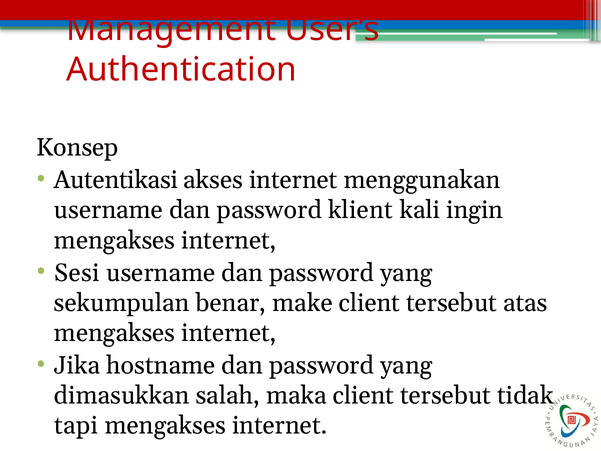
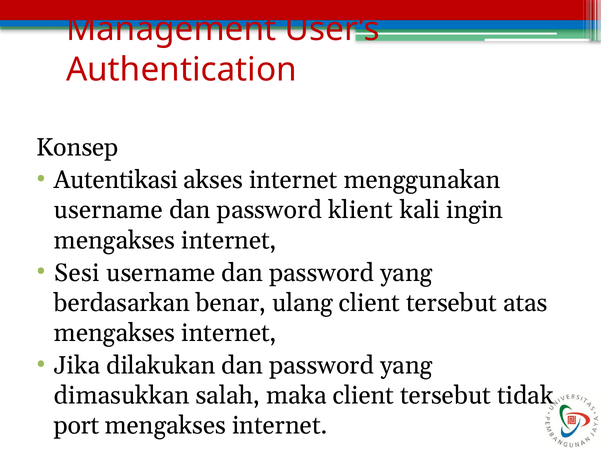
sekumpulan: sekumpulan -> berdasarkan (122, 303)
make: make -> ulang (303, 303)
hostname: hostname -> dilakukan (161, 365)
tapi: tapi -> port (76, 425)
